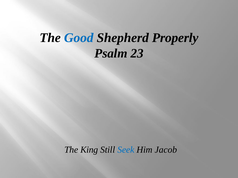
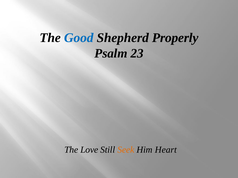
King: King -> Love (89, 150)
Seek colour: blue -> orange (126, 150)
Jacob: Jacob -> Heart (166, 150)
